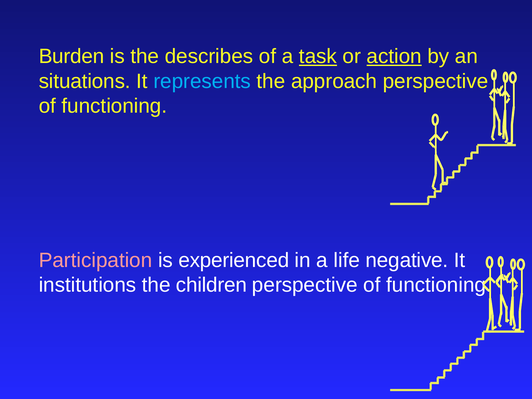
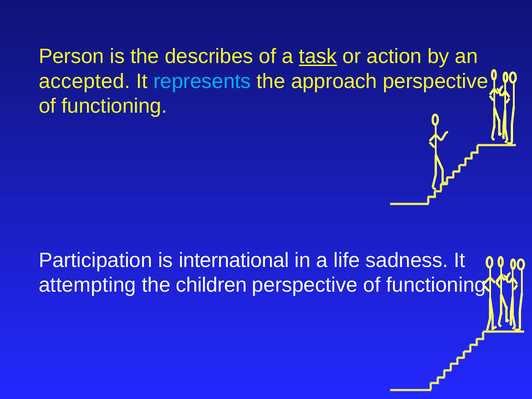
Burden: Burden -> Person (71, 56)
action underline: present -> none (394, 56)
situations: situations -> accepted (85, 81)
Participation colour: pink -> white (96, 260)
experienced: experienced -> international (234, 260)
negative: negative -> sadness (407, 260)
institutions: institutions -> attempting (87, 285)
